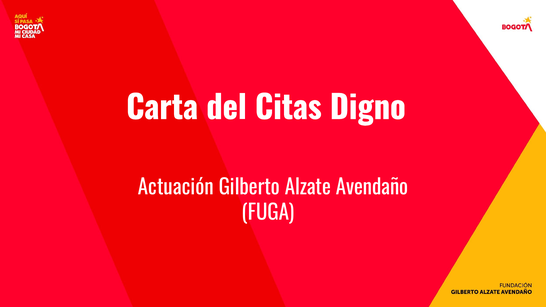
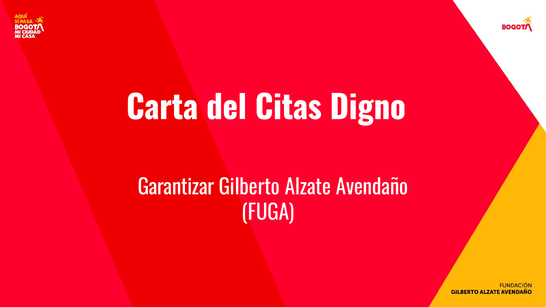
Actuación: Actuación -> Garantizar (176, 188)
